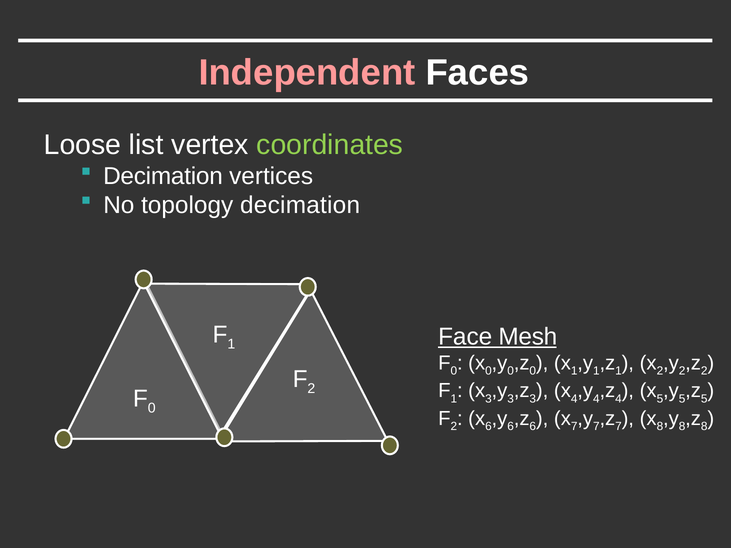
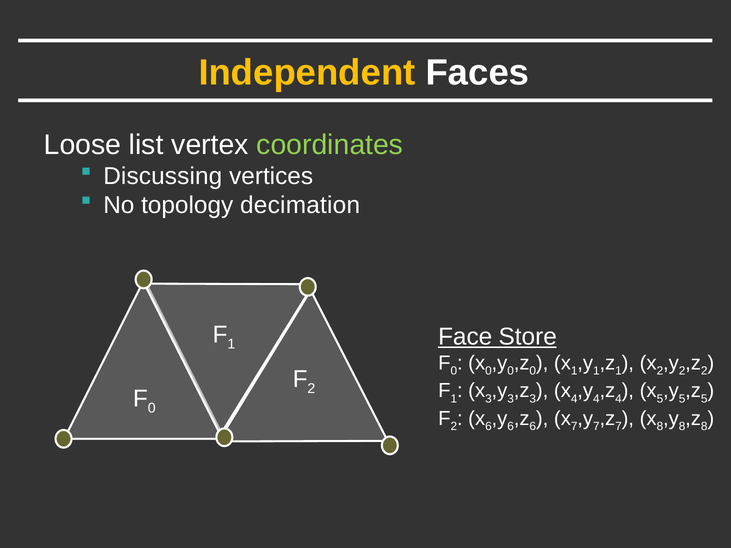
Independent colour: pink -> yellow (307, 73)
Decimation: Decimation -> Discussing (163, 176)
Mesh: Mesh -> Store (528, 337)
